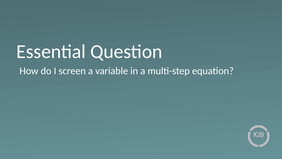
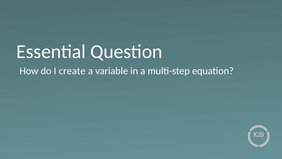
screen: screen -> create (72, 71)
